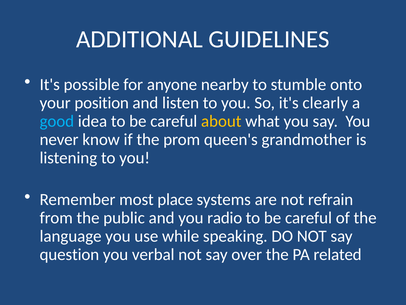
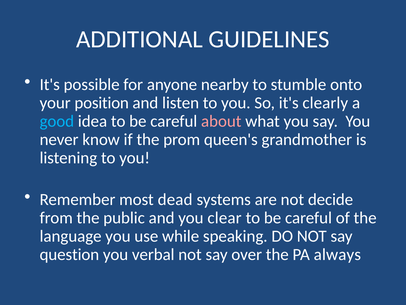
about colour: yellow -> pink (221, 121)
place: place -> dead (175, 199)
refrain: refrain -> decide (331, 199)
radio: radio -> clear (225, 218)
related: related -> always (337, 254)
